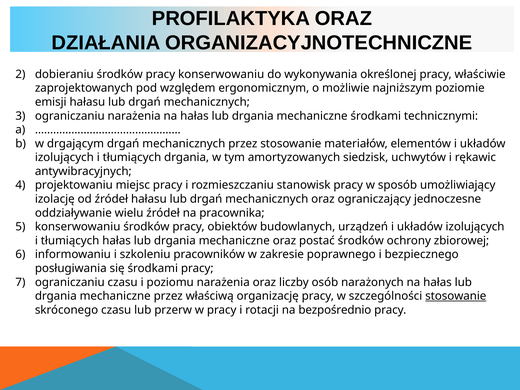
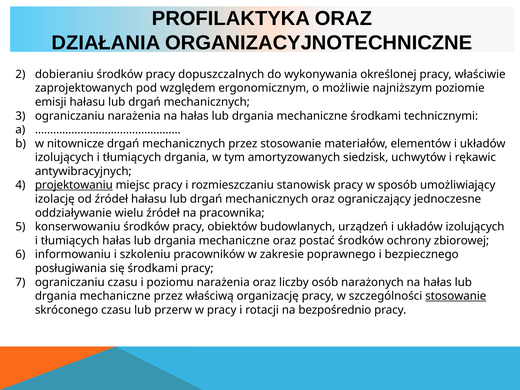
pracy konserwowaniu: konserwowaniu -> dopuszczalnych (221, 74)
drgającym: drgającym -> nitownicze (75, 144)
projektowaniu underline: none -> present (74, 185)
